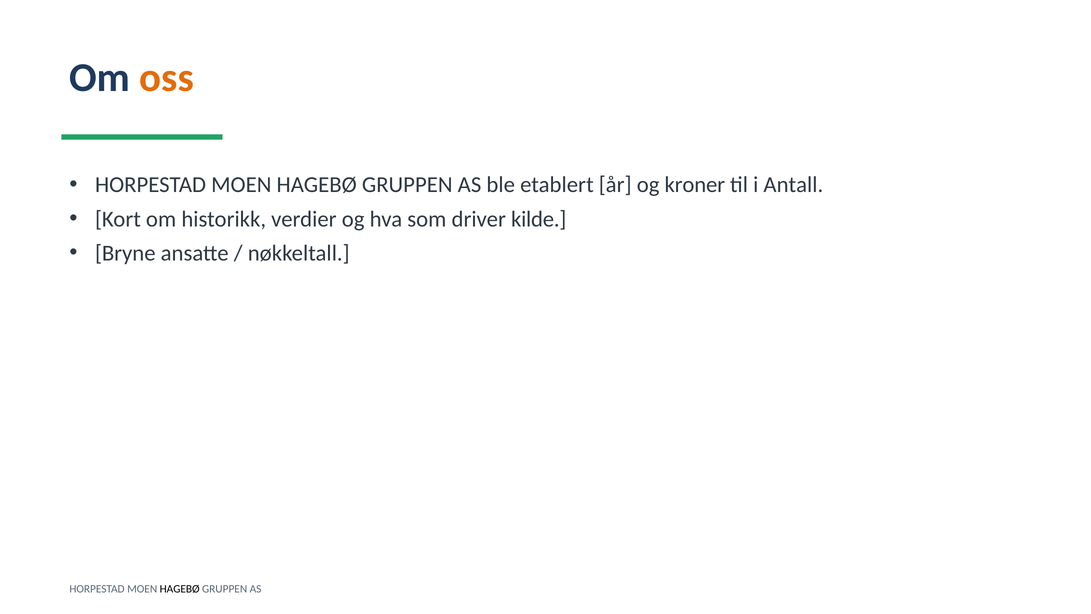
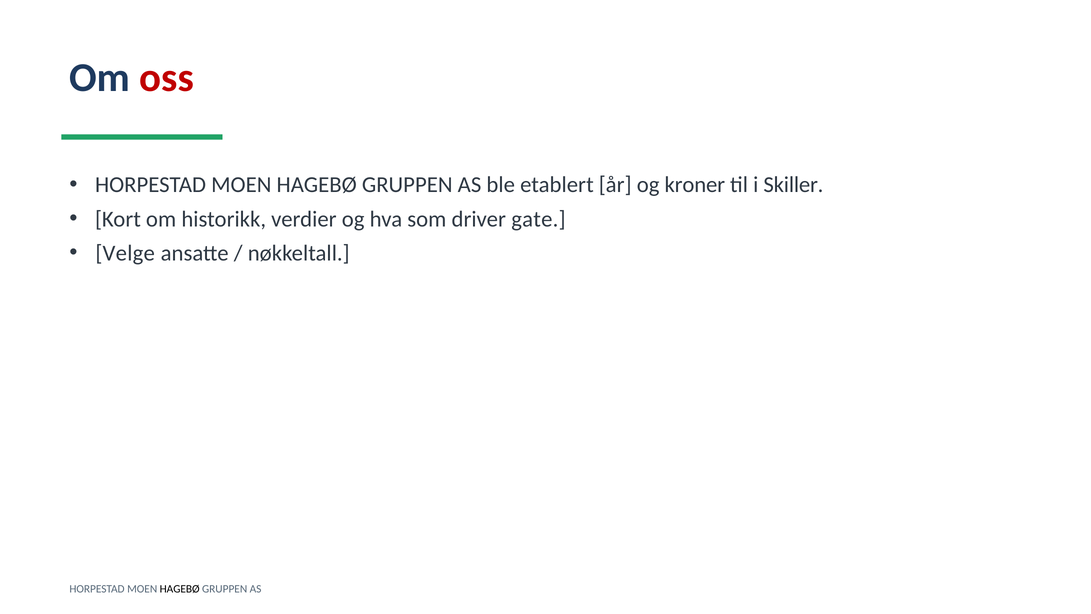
oss colour: orange -> red (167, 78)
Antall: Antall -> Skiller (793, 185)
kilde: kilde -> gate (538, 219)
Bryne: Bryne -> Velge (125, 253)
